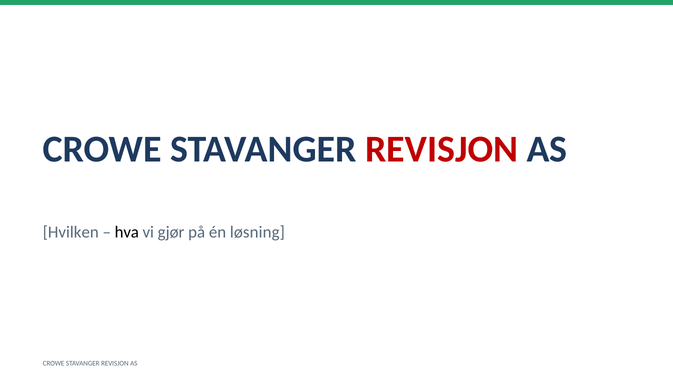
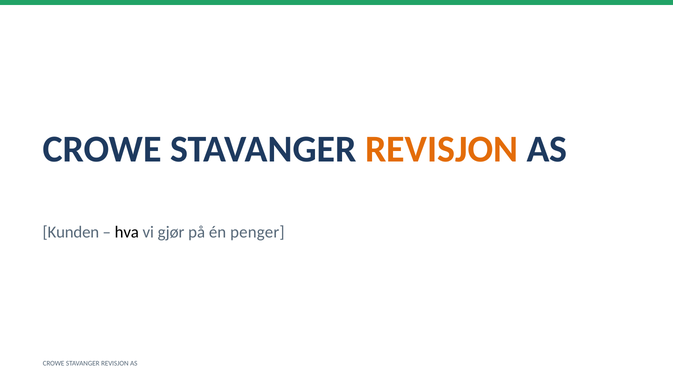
REVISJON colour: red -> orange (442, 149)
Hvilken: Hvilken -> Kunden (71, 232)
løsning: løsning -> penger (257, 232)
